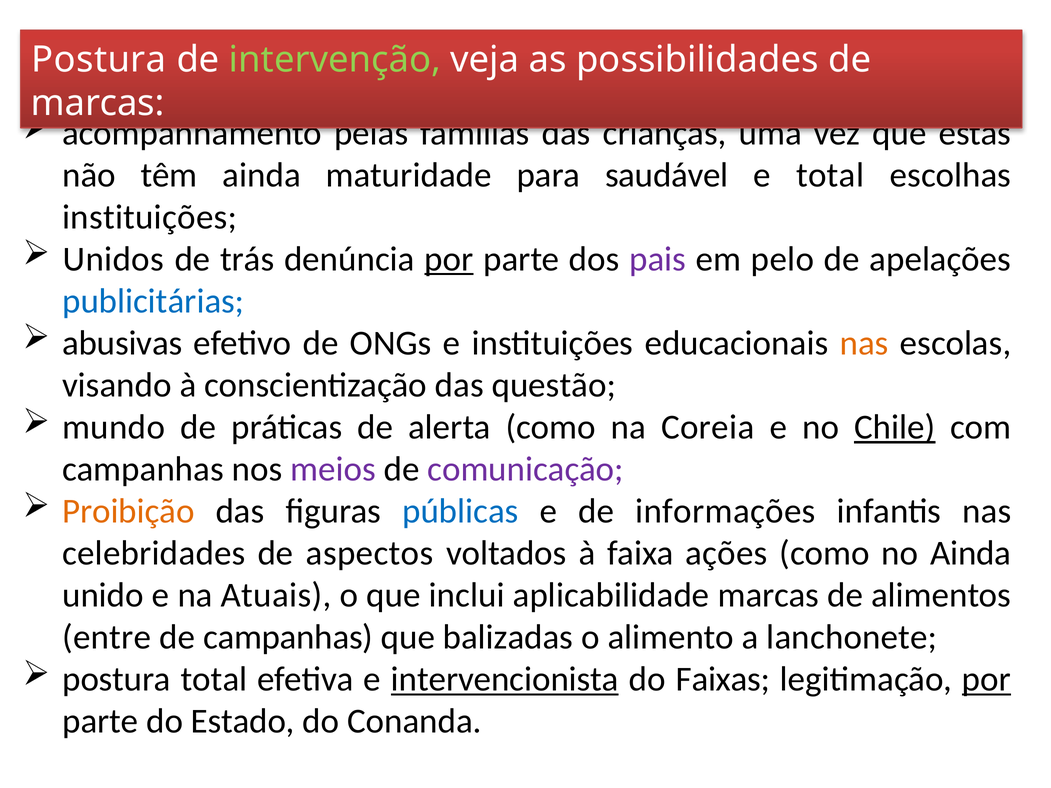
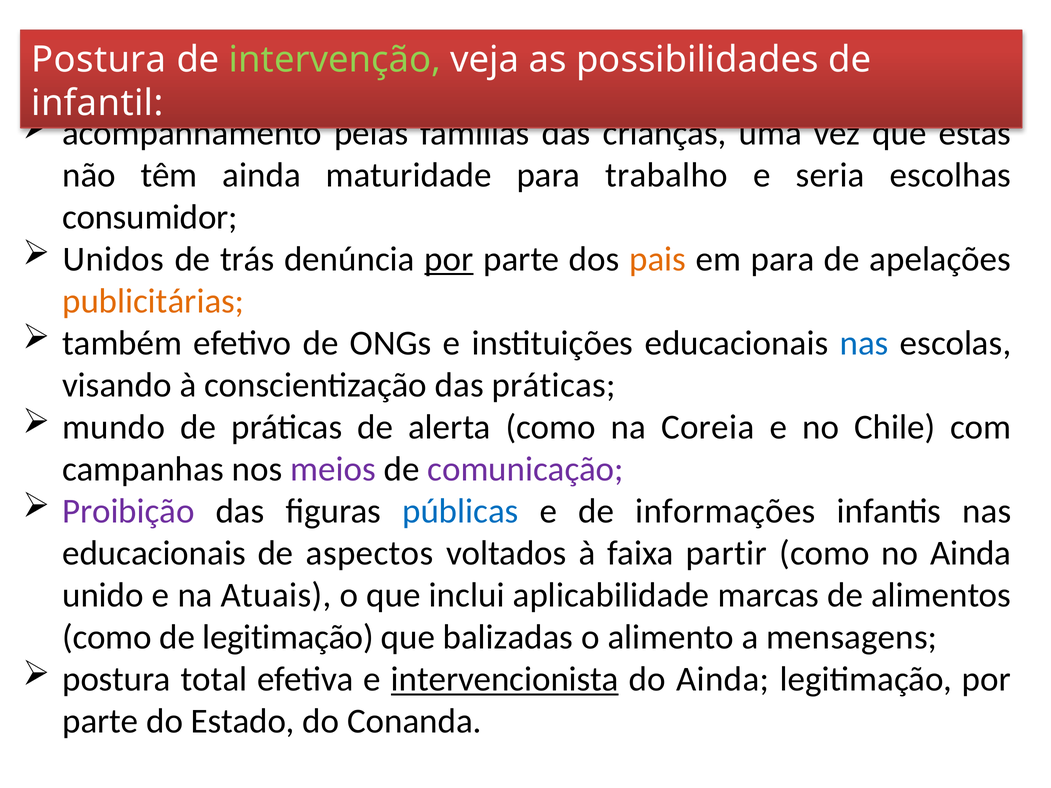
marcas: marcas -> infantil (97, 103)
saudável: saudável -> trabalho (666, 175)
e total: total -> seria (830, 175)
instituições: instituições -> consumidor (150, 217)
pais colour: purple -> orange (658, 259)
em pelo: pelo -> para (783, 259)
publicitárias colour: blue -> orange (153, 301)
abusivas: abusivas -> também (122, 343)
nas colour: orange -> blue (864, 343)
das questão: questão -> práticas (554, 385)
Chile underline: present -> none (895, 427)
Proibição colour: orange -> purple (128, 511)
celebridades: celebridades -> educacionais (154, 553)
ações: ações -> partir (726, 553)
entre: entre -> como (107, 638)
de campanhas: campanhas -> legitimação (288, 638)
lanchonete: lanchonete -> mensagens (852, 638)
do Faixas: Faixas -> Ainda (723, 680)
por underline: present -> none (986, 680)
